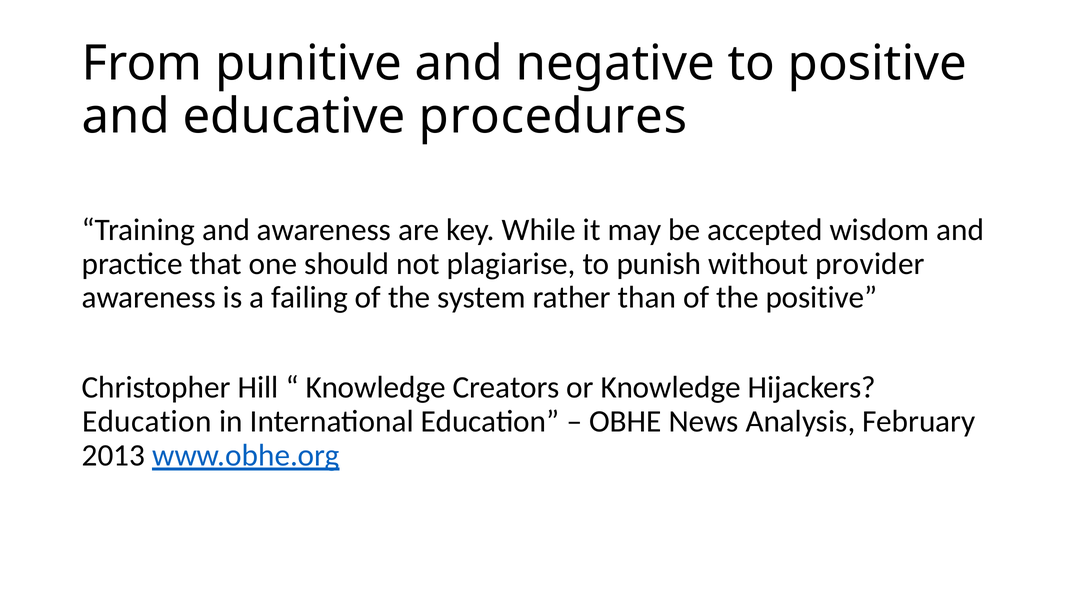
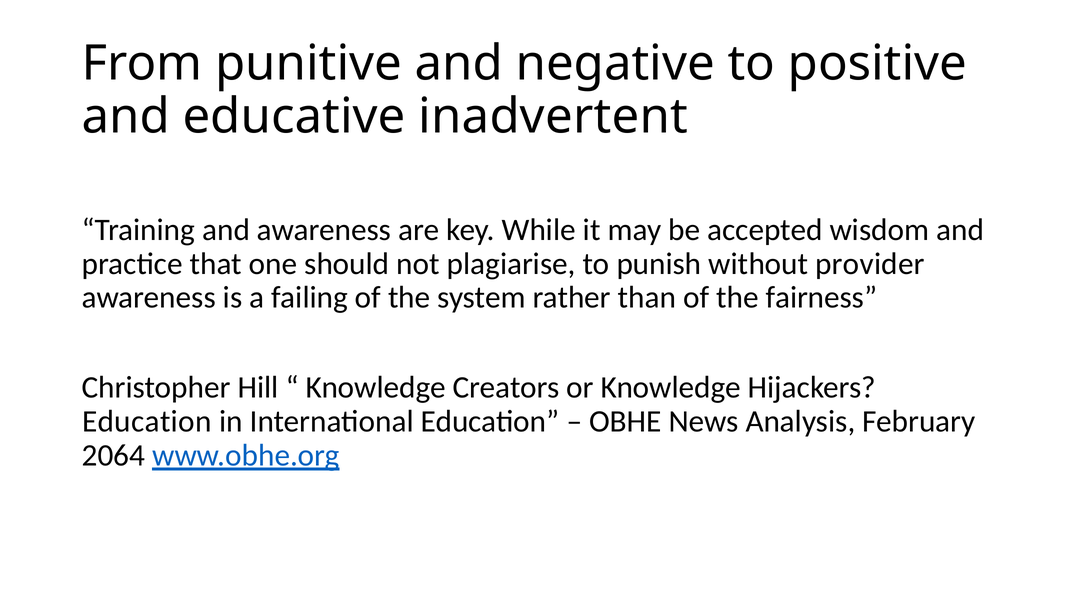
procedures: procedures -> inadvertent (553, 117)
the positive: positive -> fairness (821, 298)
2013: 2013 -> 2064 (113, 456)
